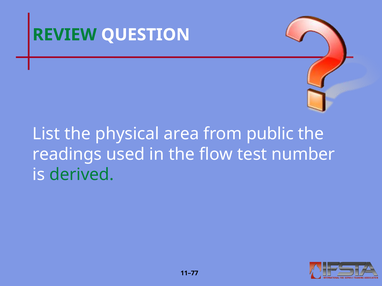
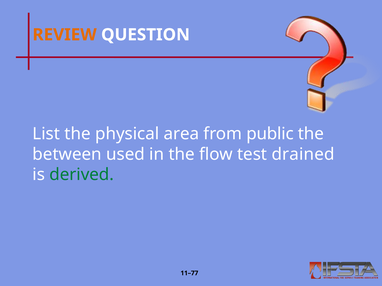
REVIEW colour: green -> orange (65, 35)
readings: readings -> between (67, 154)
number: number -> drained (303, 154)
